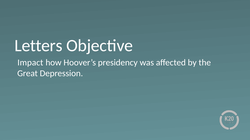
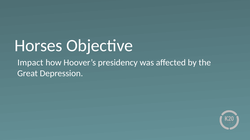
Letters: Letters -> Horses (38, 46)
